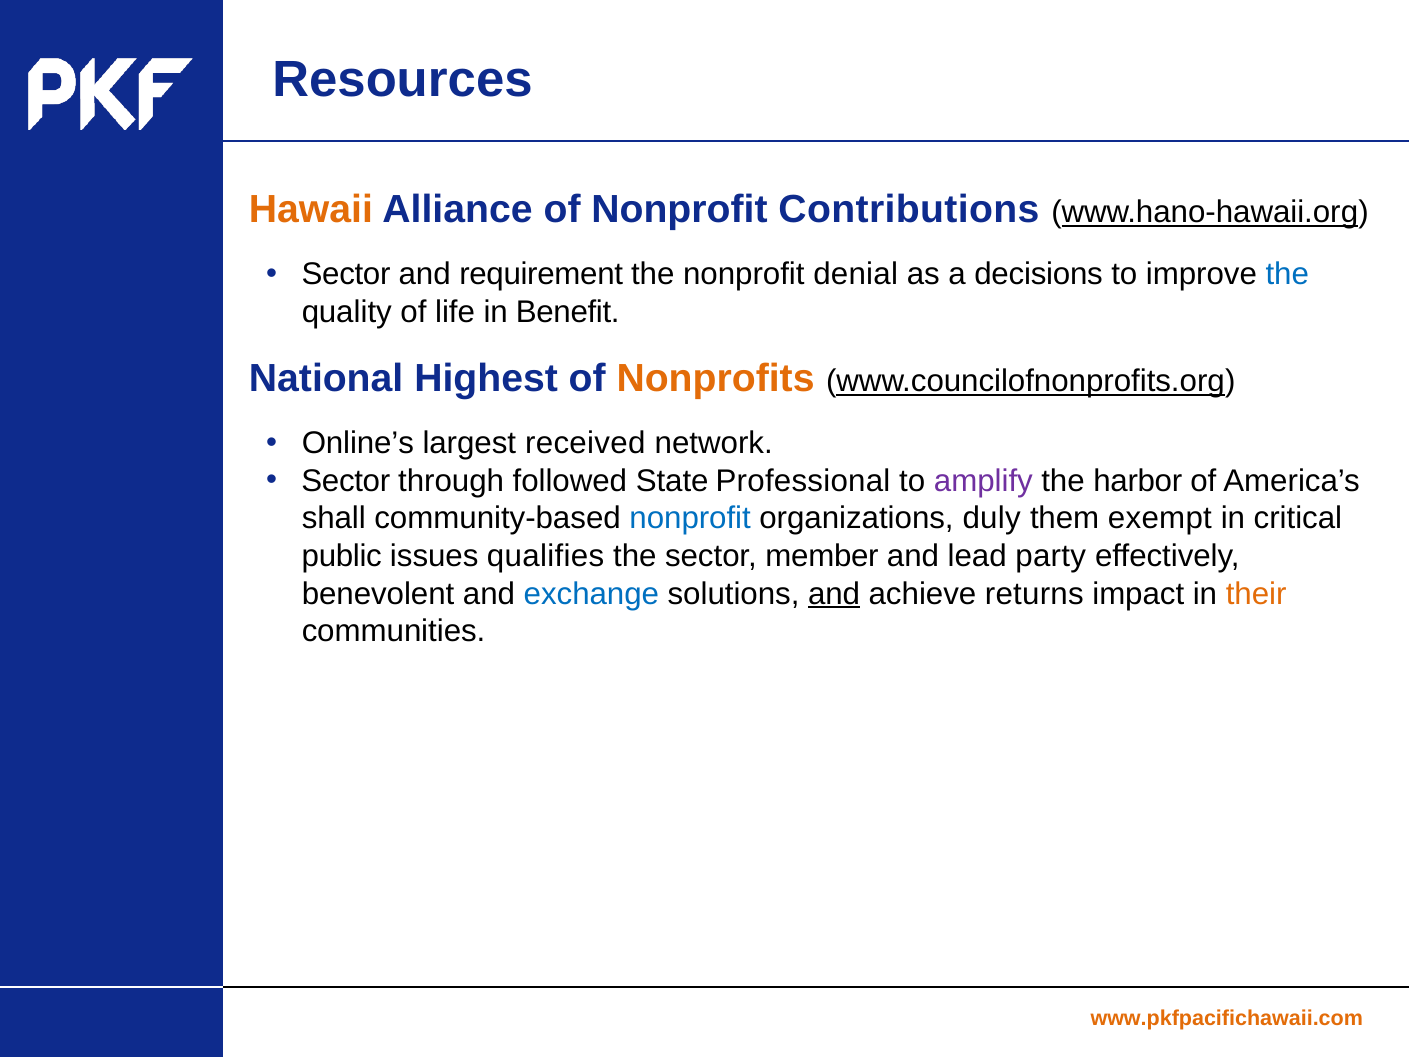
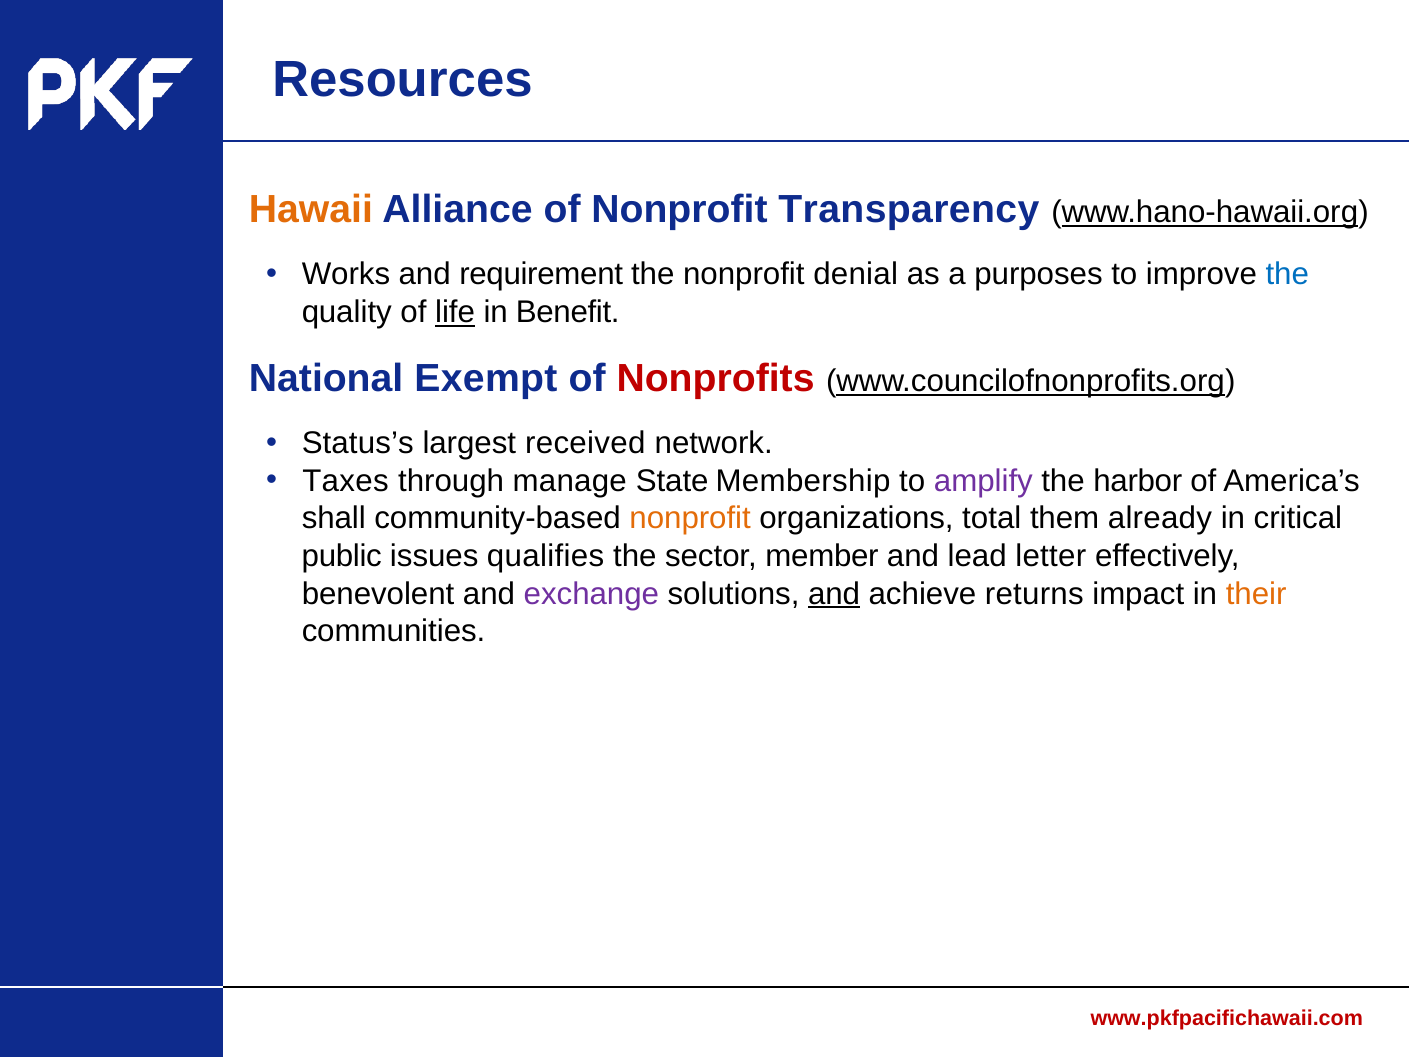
Contributions: Contributions -> Transparency (909, 209)
Sector: Sector -> Works (346, 275)
decisions: decisions -> purposes (1039, 275)
life underline: none -> present (455, 312)
Highest: Highest -> Exempt (486, 378)
Nonprofits colour: orange -> red (716, 378)
Online’s: Online’s -> Status’s (358, 444)
Sector: Sector -> Taxes (345, 481)
followed: followed -> manage (570, 481)
Professional: Professional -> Membership (803, 481)
nonprofit colour: blue -> orange (690, 519)
duly: duly -> total (992, 519)
exempt: exempt -> already (1160, 519)
party: party -> letter (1051, 556)
exchange colour: blue -> purple (591, 594)
www.pkfpacifichawaii.com colour: orange -> red (1227, 1018)
